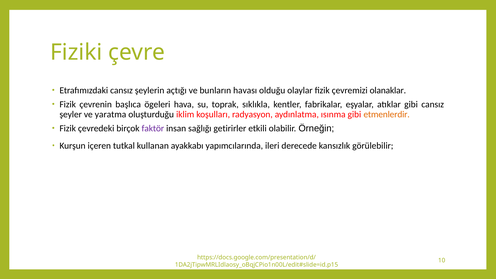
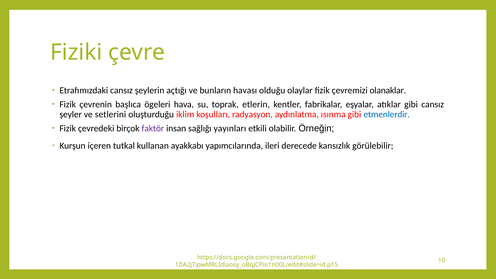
sıklıkla: sıklıkla -> etlerin (256, 104)
yaratma: yaratma -> setlerini (110, 115)
etmenlerdir colour: orange -> blue (387, 115)
getirirler: getirirler -> yayınları (230, 128)
